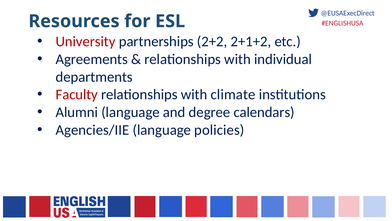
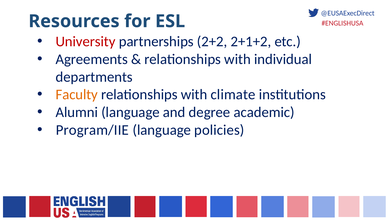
Faculty colour: red -> orange (77, 94)
calendars: calendars -> academic (264, 112)
Agencies/IIE: Agencies/IIE -> Program/IIE (92, 130)
